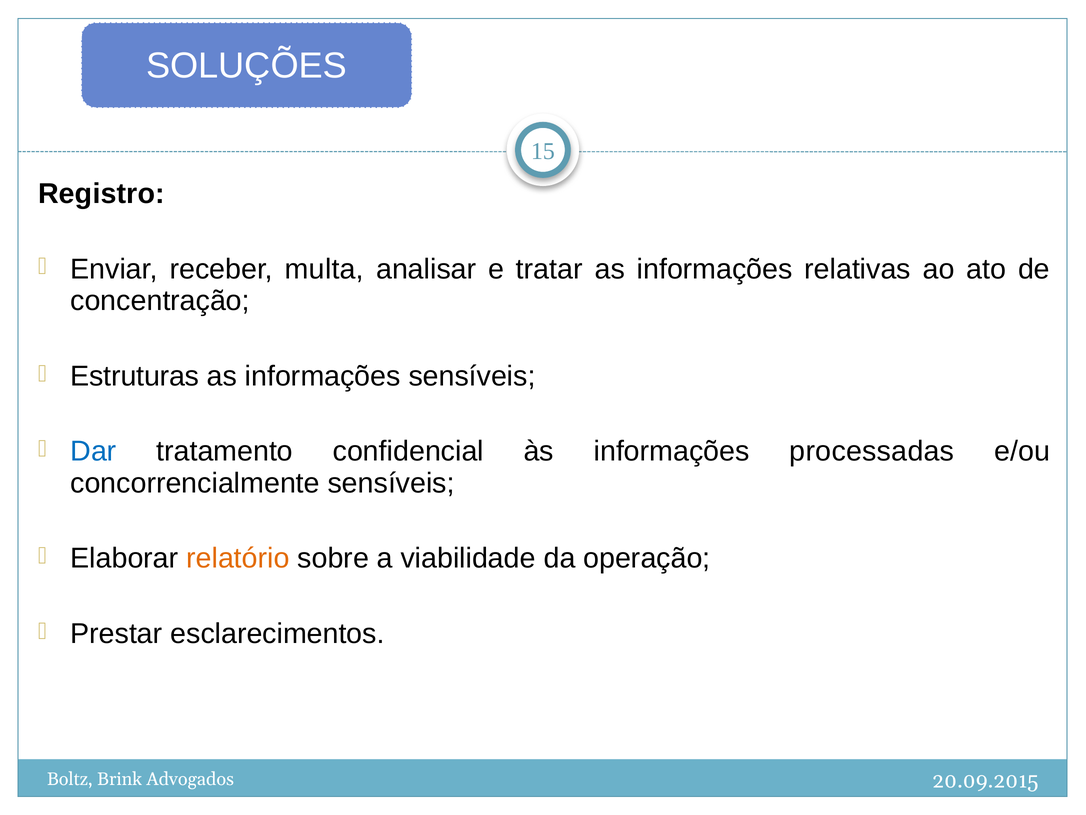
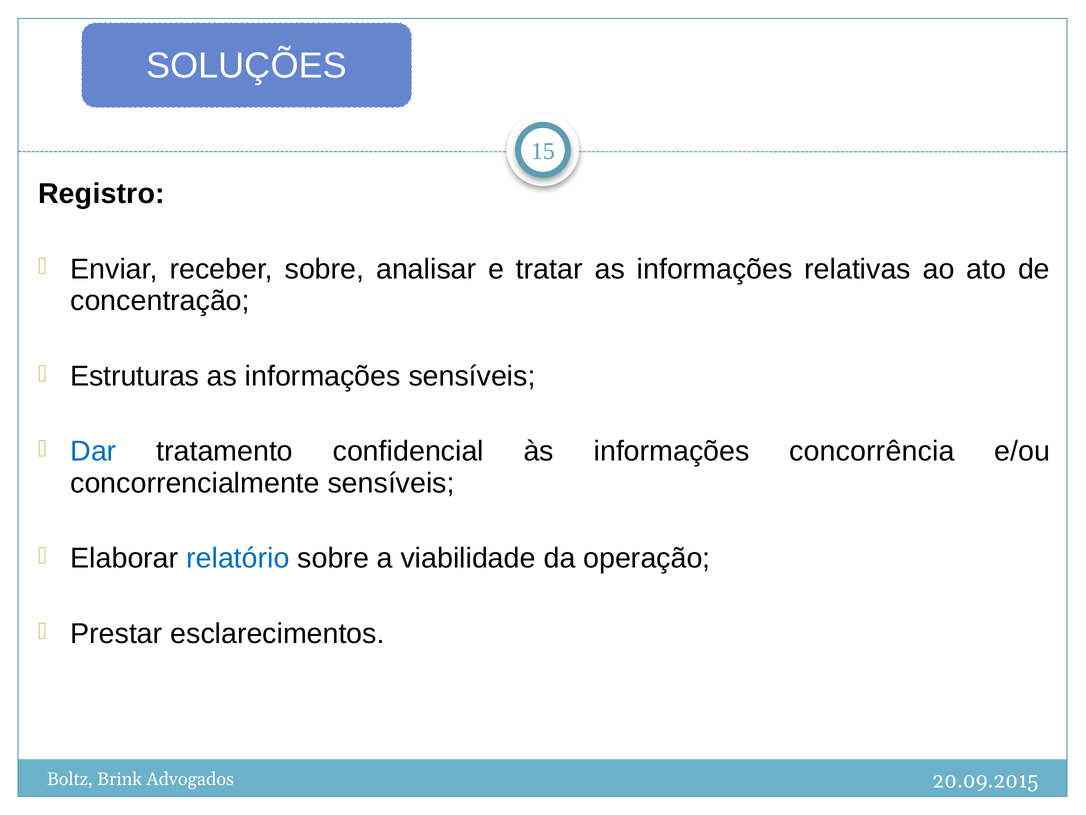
receber multa: multa -> sobre (324, 269)
processadas: processadas -> concorrência (872, 451)
relatório colour: orange -> blue (238, 558)
